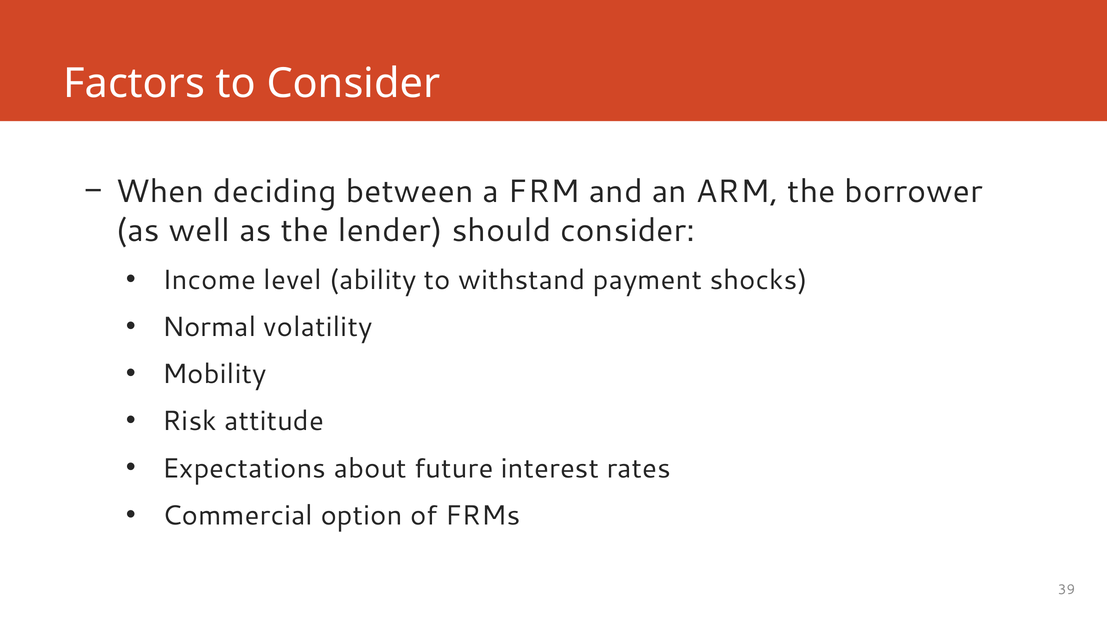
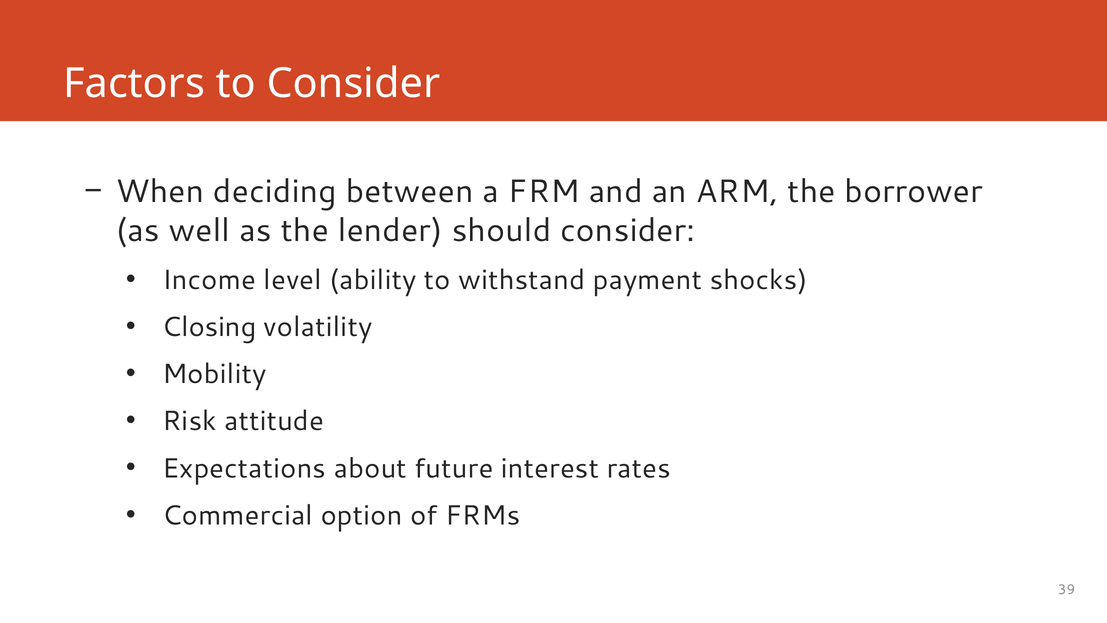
Normal: Normal -> Closing (209, 327)
